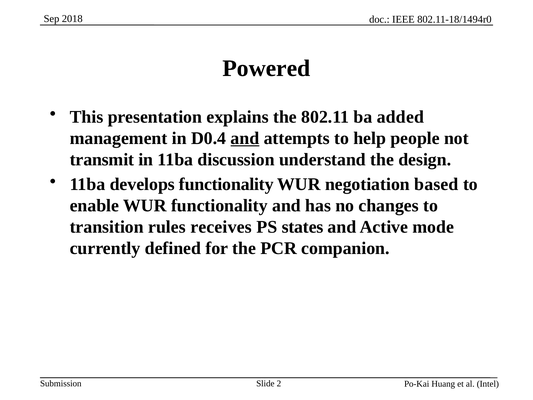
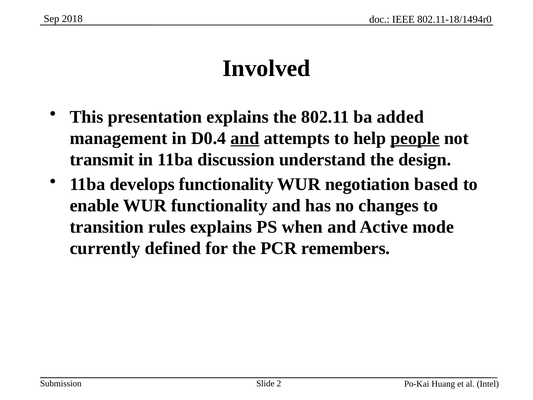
Powered: Powered -> Involved (266, 68)
people underline: none -> present (415, 138)
rules receives: receives -> explains (221, 227)
states: states -> when (302, 227)
companion: companion -> remembers (346, 248)
